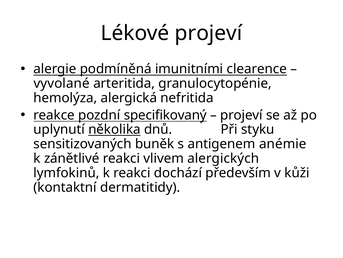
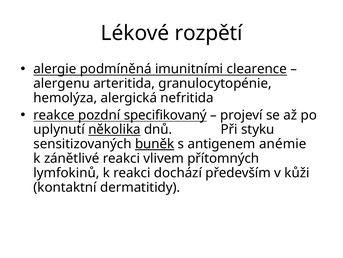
Lékové projeví: projeví -> rozpětí (209, 33)
vyvolané: vyvolané -> alergenu (62, 83)
buněk underline: none -> present (155, 144)
alergických: alergických -> přítomných (223, 158)
